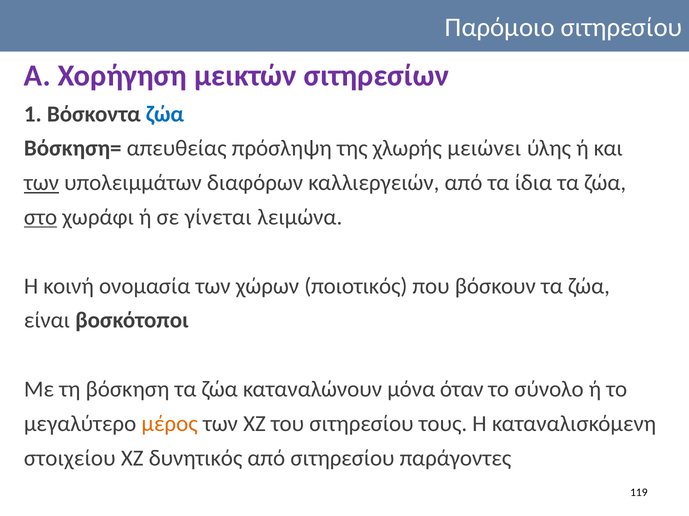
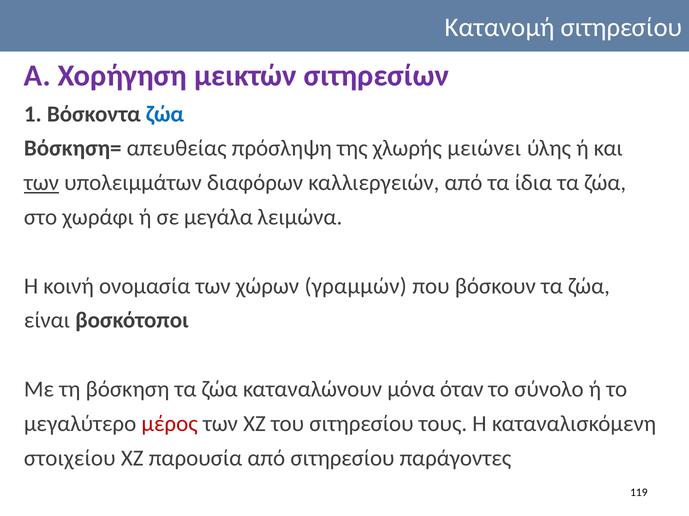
Παρόμοιο: Παρόμοιο -> Κατανομή (500, 28)
στο underline: present -> none (41, 217)
γίνεται: γίνεται -> μεγάλα (218, 217)
ποιοτικός: ποιοτικός -> γραμμών (356, 286)
μέρος colour: orange -> red (170, 424)
δυνητικός: δυνητικός -> παρουσία (196, 459)
